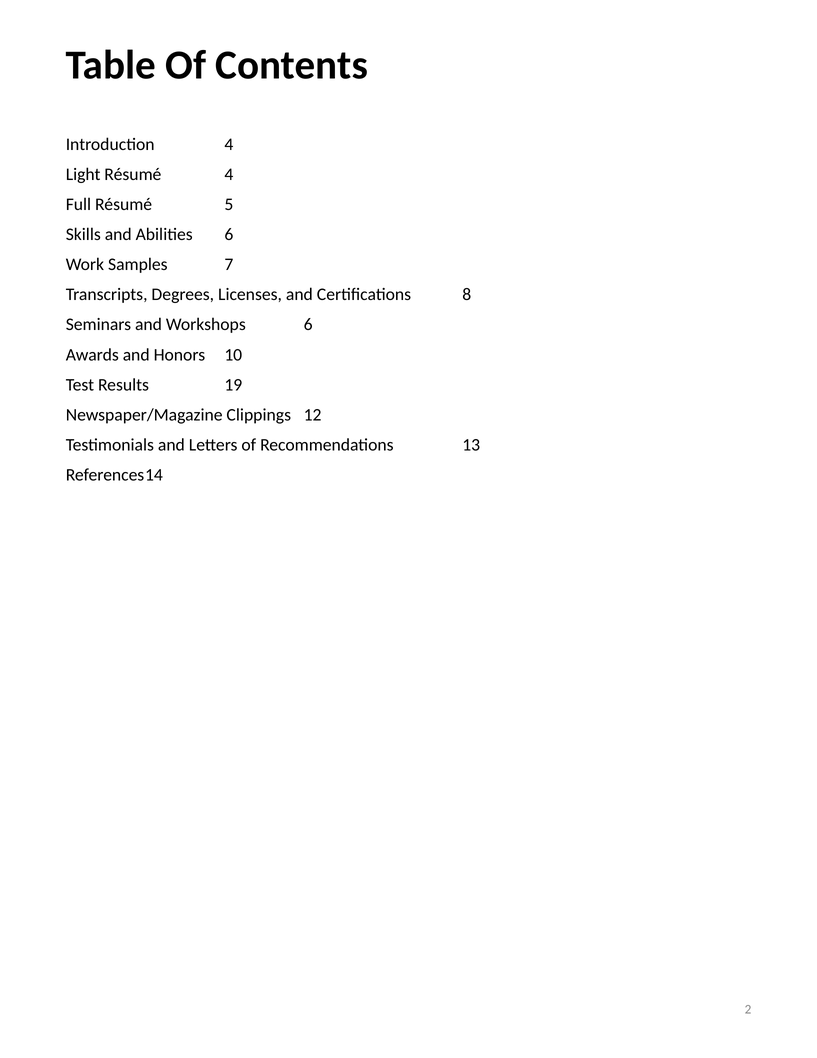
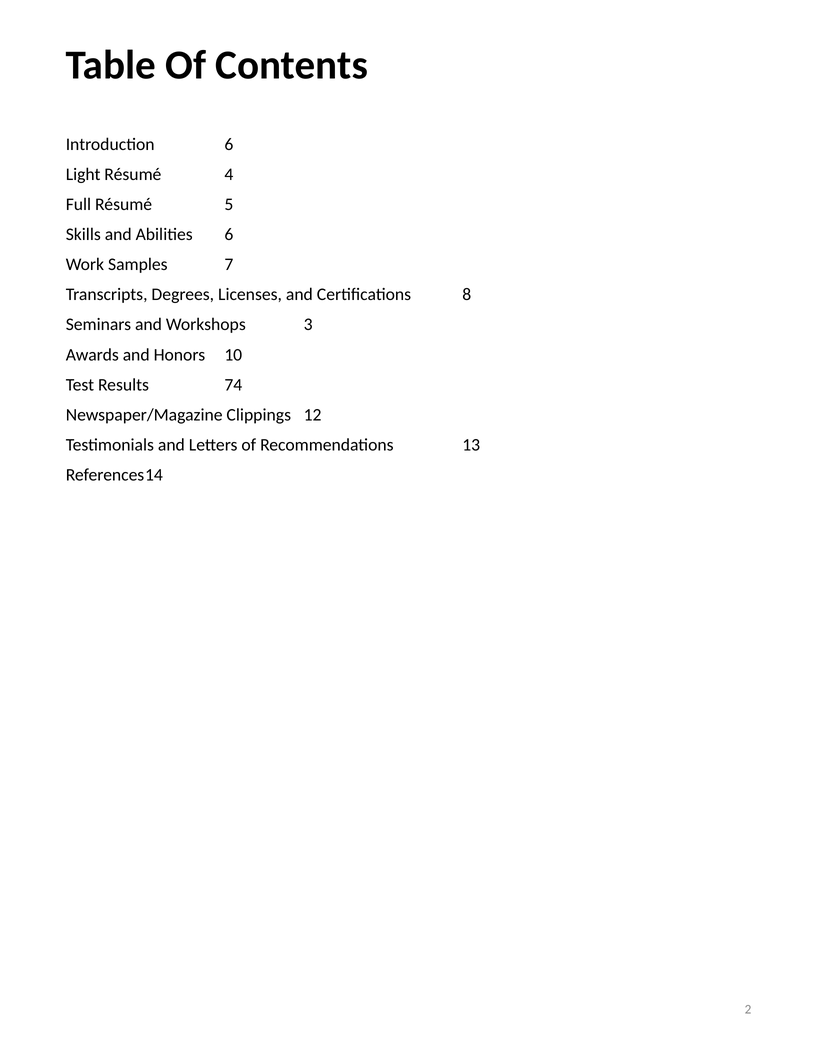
Introduction 4: 4 -> 6 (229, 144)
Workshops 6: 6 -> 3 (308, 324)
19: 19 -> 74 (233, 385)
